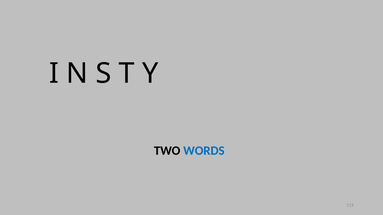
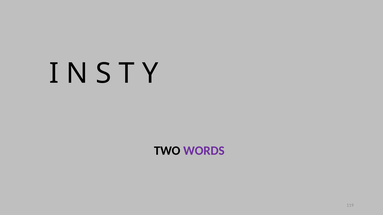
WORDS colour: blue -> purple (204, 151)
